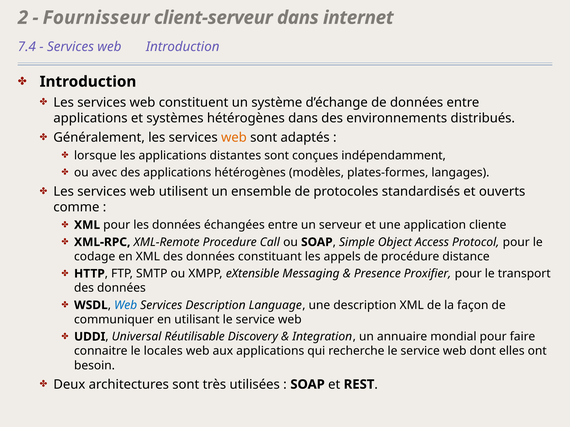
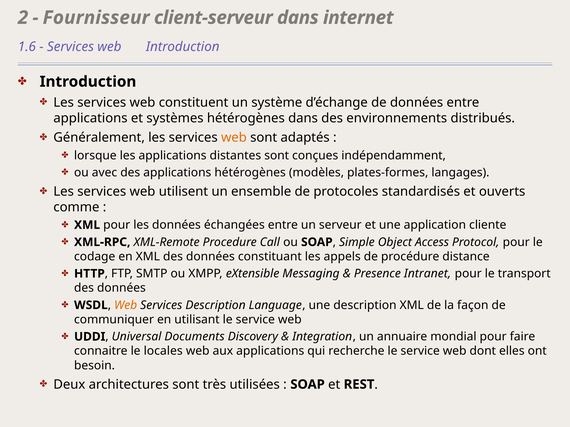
7.4: 7.4 -> 1.6 (27, 47)
Proxifier: Proxifier -> Intranet (427, 274)
Web colour: blue -> orange (126, 305)
Réutilisable: Réutilisable -> Documents (195, 337)
